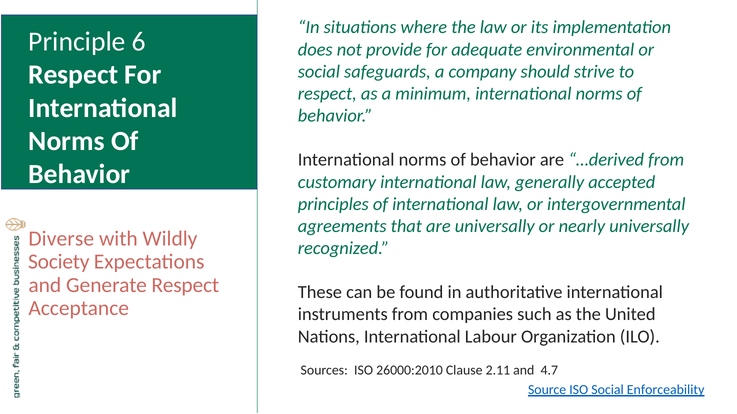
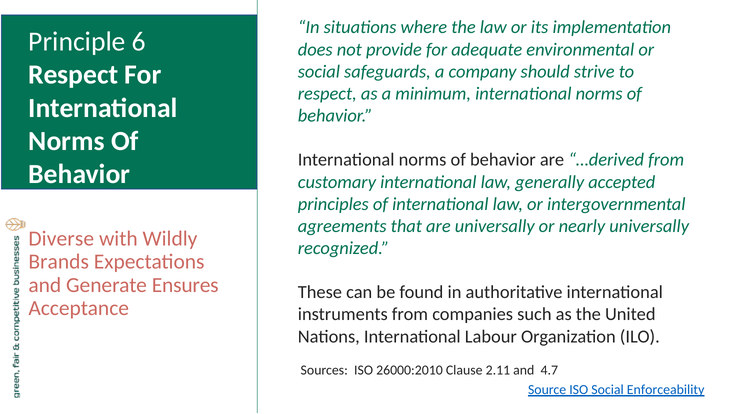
Society: Society -> Brands (59, 262)
Generate Respect: Respect -> Ensures (185, 285)
